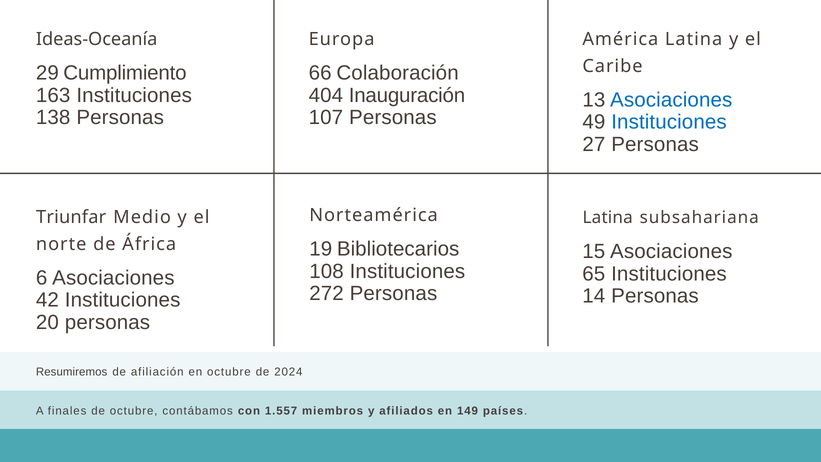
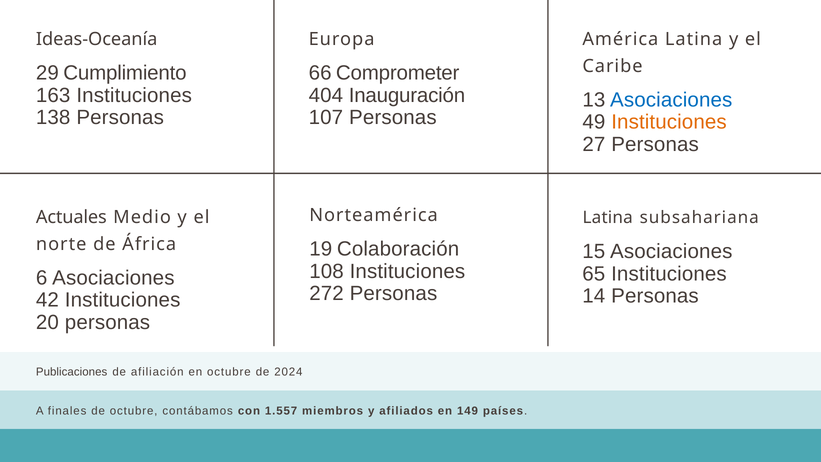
Colaboración: Colaboración -> Comprometer (398, 73)
Instituciones colour: blue -> orange (669, 122)
Triunfar: Triunfar -> Actuales (71, 217)
Bibliotecarios: Bibliotecarios -> Colaboración (398, 249)
Resumiremos: Resumiremos -> Publicaciones (72, 372)
